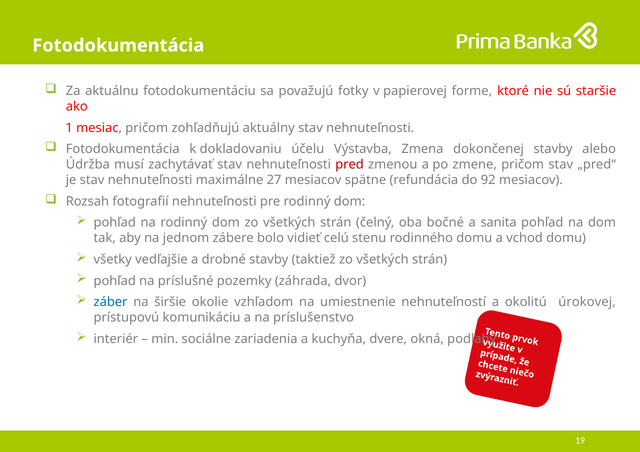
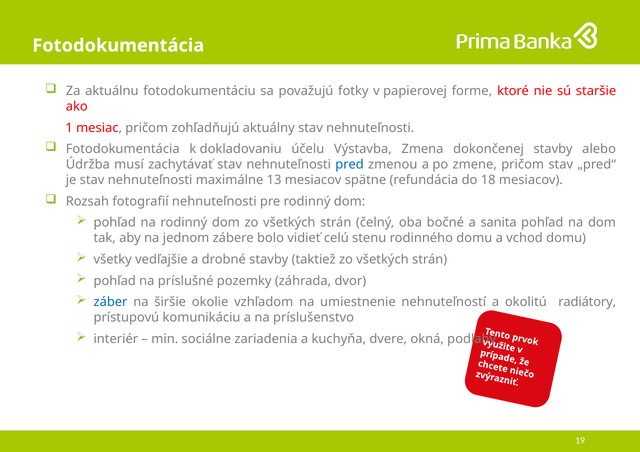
pred colour: red -> blue (350, 165)
27: 27 -> 13 (274, 180)
92: 92 -> 18 (488, 180)
úrokovej: úrokovej -> radiátory (587, 302)
